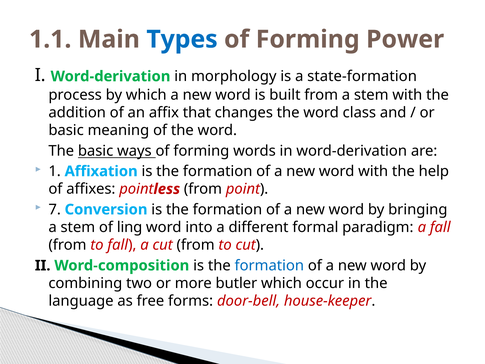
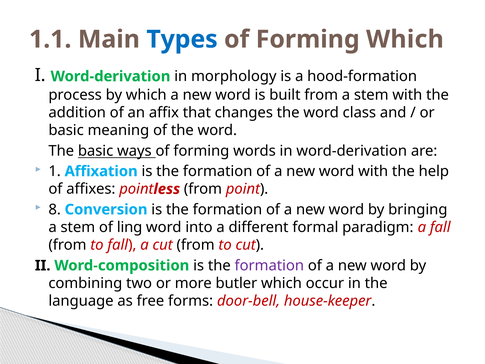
Forming Power: Power -> Which (405, 39)
state-formation: state-formation -> hood-formation (362, 76)
7: 7 -> 8 (55, 209)
formation colour: blue -> purple (269, 265)
